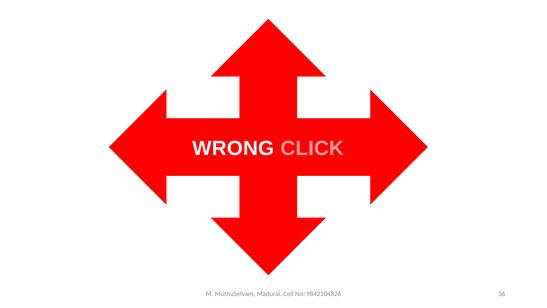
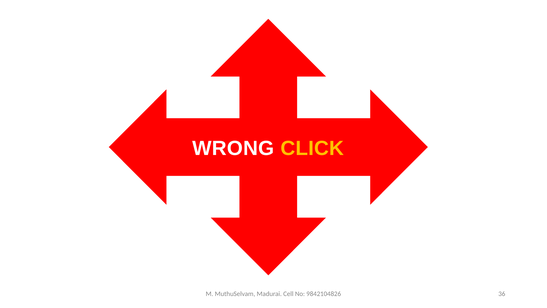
CLICK colour: pink -> yellow (312, 148)
